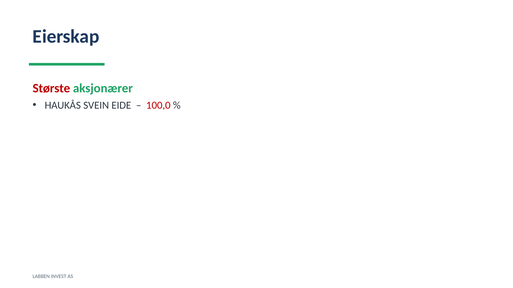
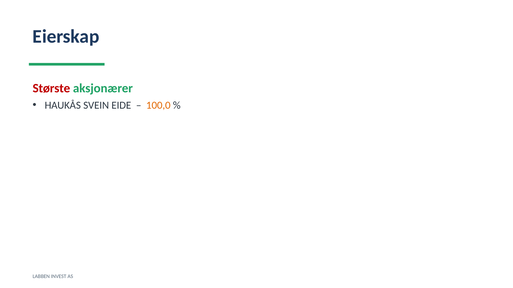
100,0 colour: red -> orange (158, 105)
